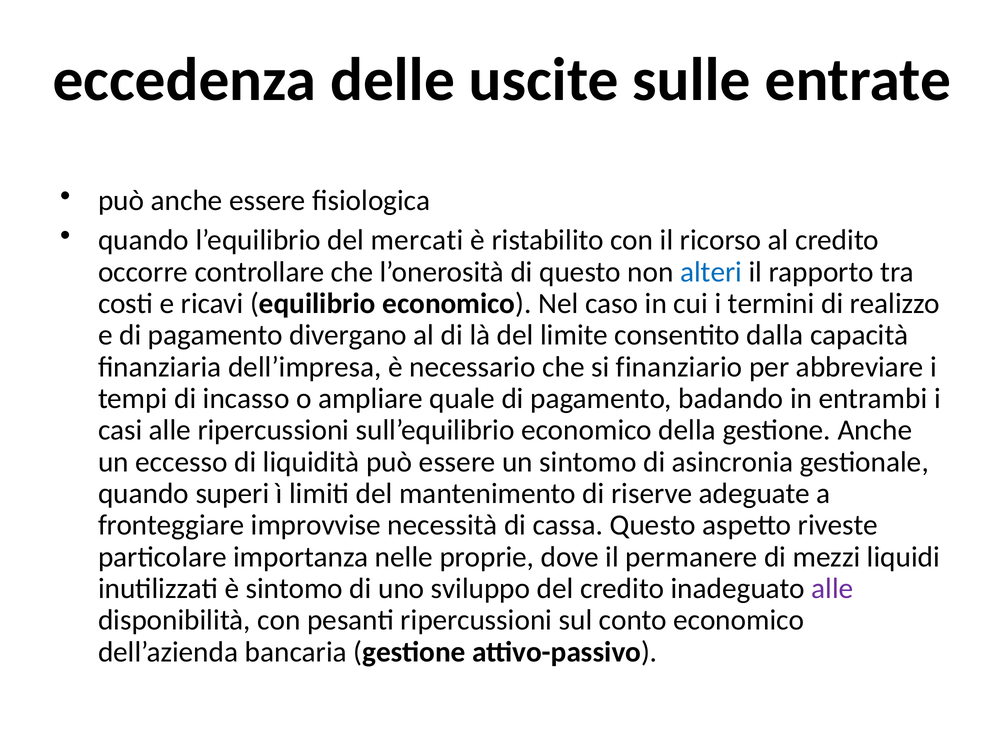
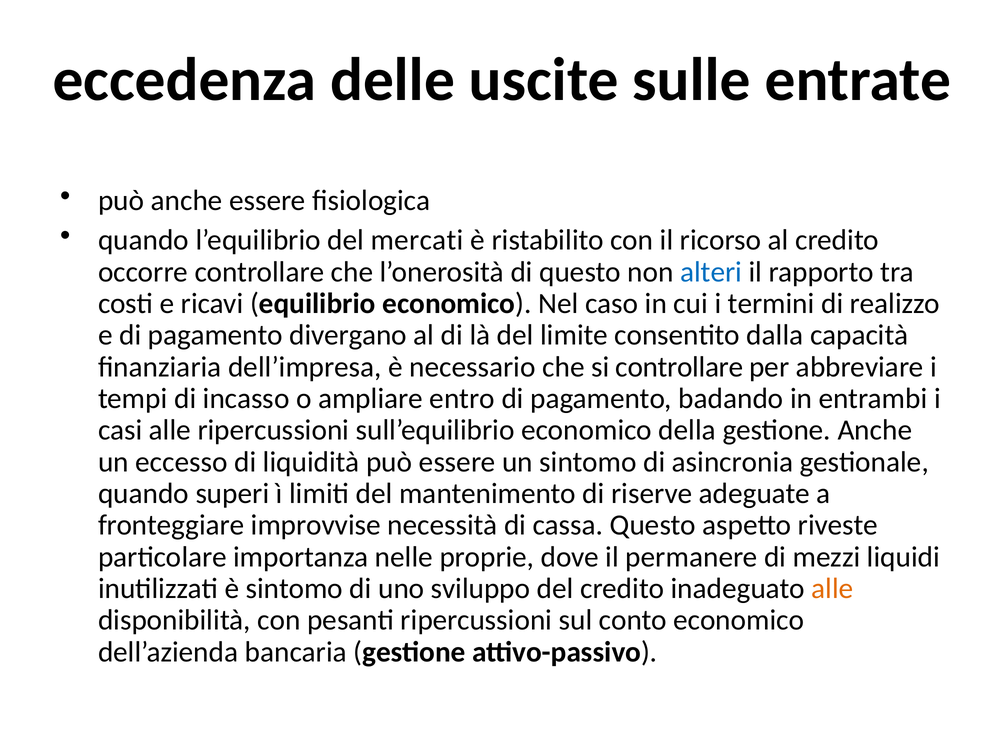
si finanziario: finanziario -> controllare (679, 367)
quale: quale -> entro (462, 398)
alle colour: purple -> orange (832, 588)
